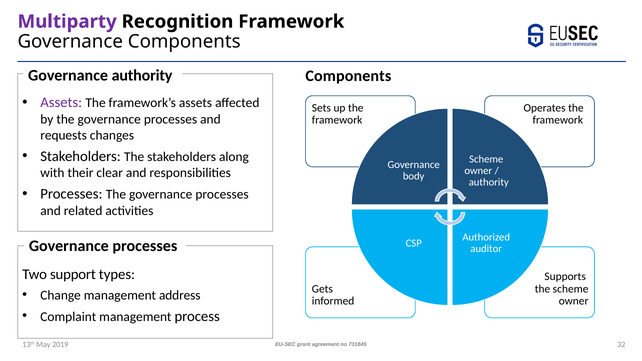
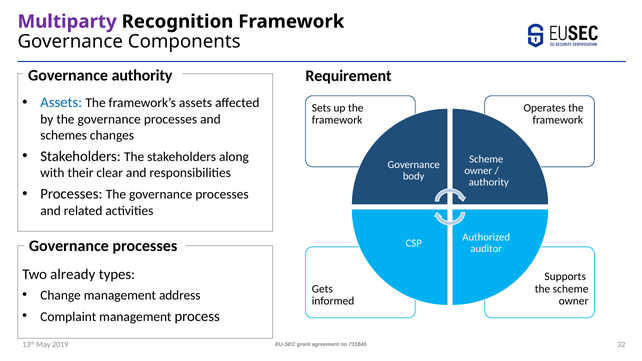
Components: Components -> Requirement (349, 76)
Assets colour: purple -> blue (61, 103)
requests: requests -> schemes (64, 135)
support: support -> already (73, 275)
